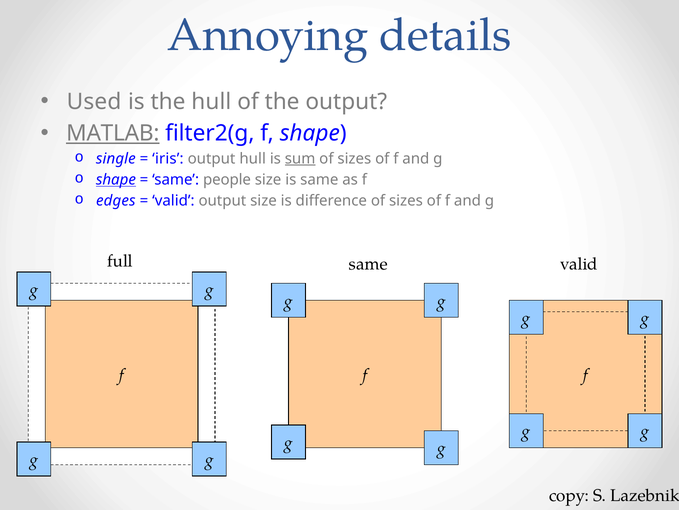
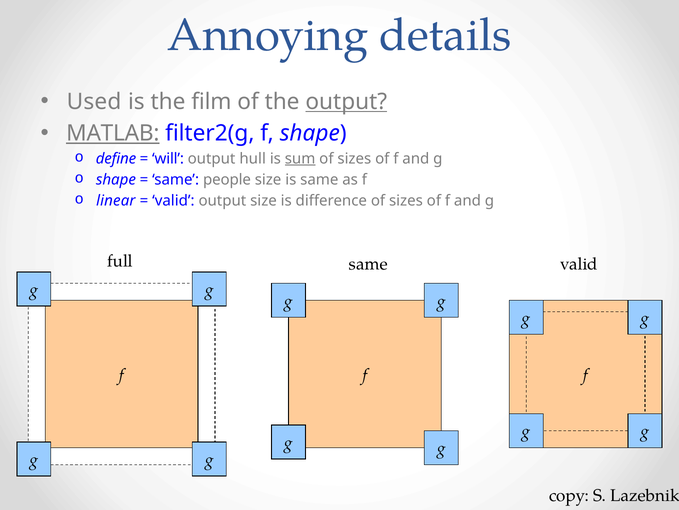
the hull: hull -> film (211, 102)
output underline: none -> present (346, 102)
single: single -> define (116, 158)
iris: iris -> will (168, 158)
shape underline: present -> none (116, 179)
edges: edges -> linear (116, 201)
